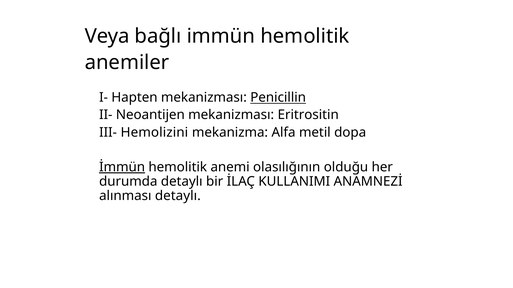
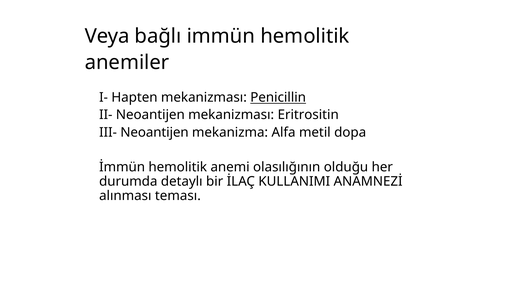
III- Hemolizini: Hemolizini -> Neoantijen (155, 133)
İmmün underline: present -> none (122, 167)
alınması detaylı: detaylı -> teması (178, 196)
